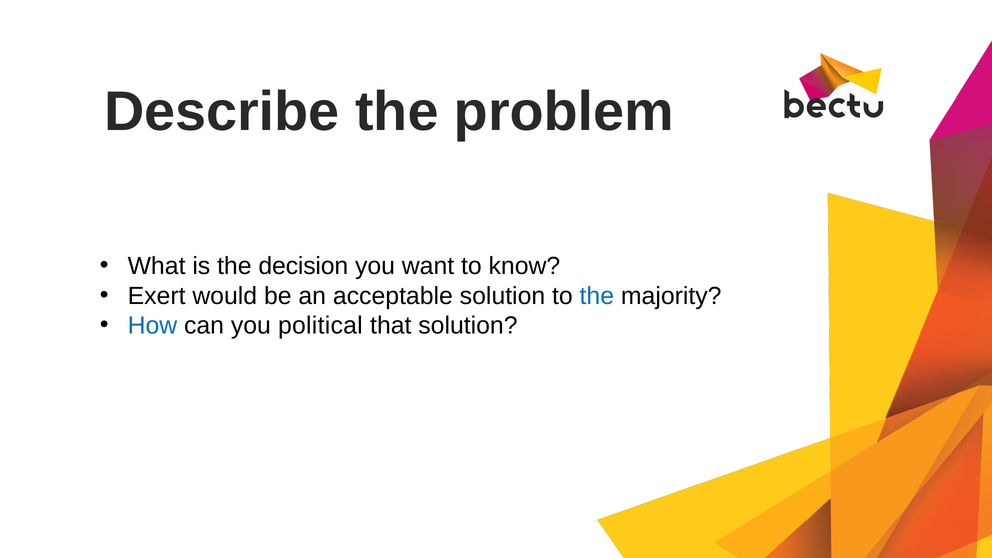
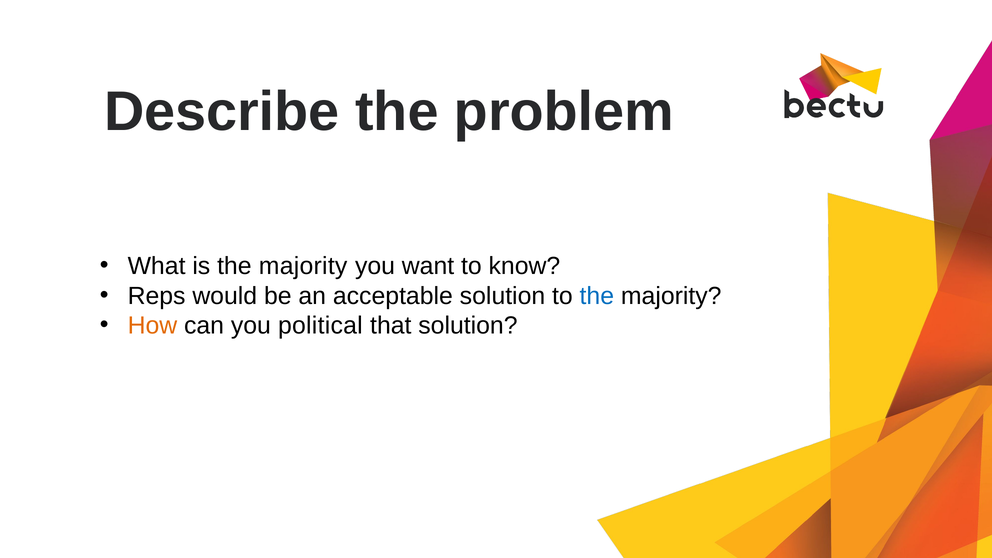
is the decision: decision -> majority (303, 266)
Exert: Exert -> Reps (157, 296)
How colour: blue -> orange (152, 326)
